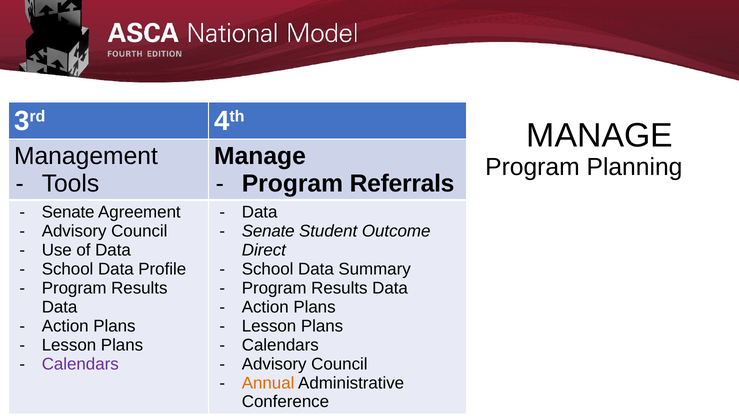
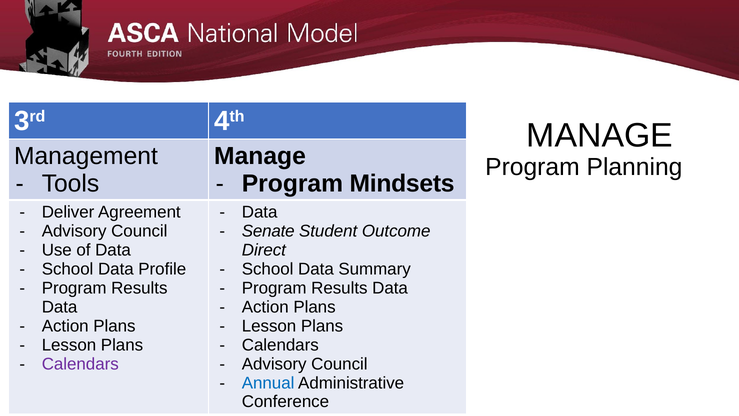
Referrals: Referrals -> Mindsets (402, 183)
Senate: Senate -> Deliver (68, 212)
Annual colour: orange -> blue (268, 383)
